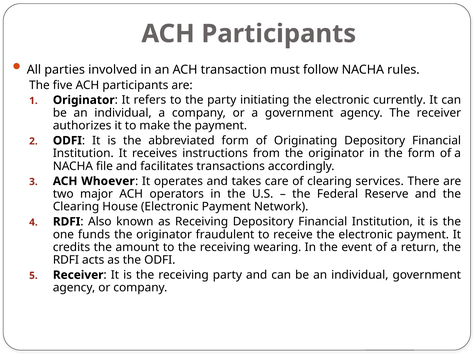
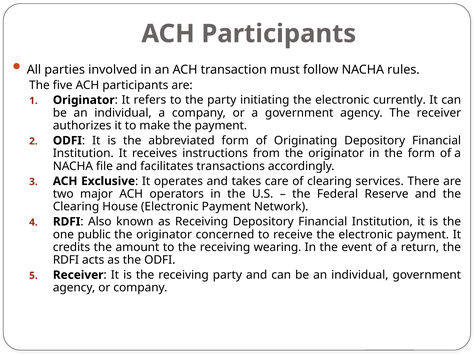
Whoever: Whoever -> Exclusive (108, 181)
funds: funds -> public (94, 235)
fraudulent: fraudulent -> concerned (225, 235)
